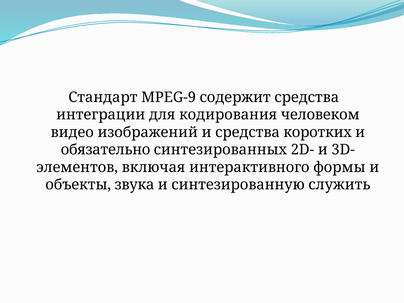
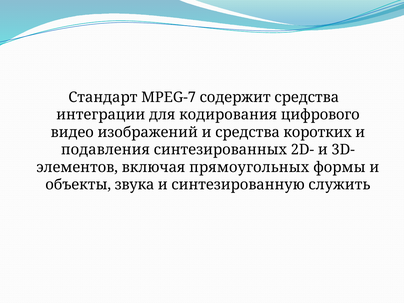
MPEG-9: MPEG-9 -> MPEG-7 (169, 97)
человеком: человеком -> цифрового (320, 115)
обязательно: обязательно -> подавления (105, 150)
интерактивного: интерактивного -> прямоугольных (249, 167)
